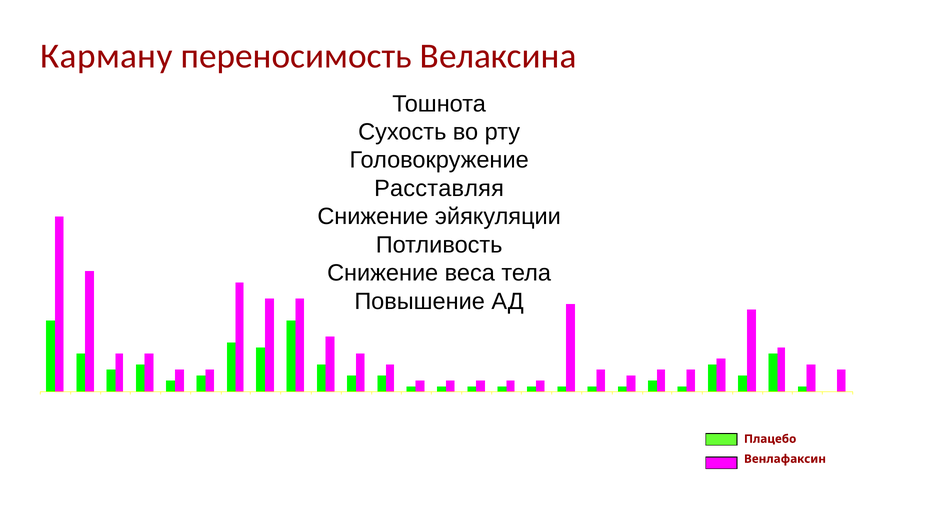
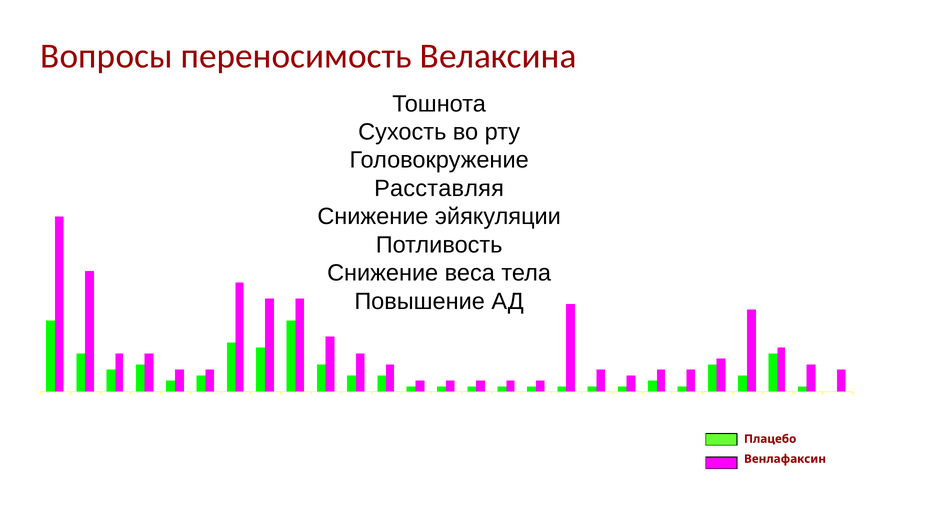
Карману: Карману -> Вопросы (107, 56)
